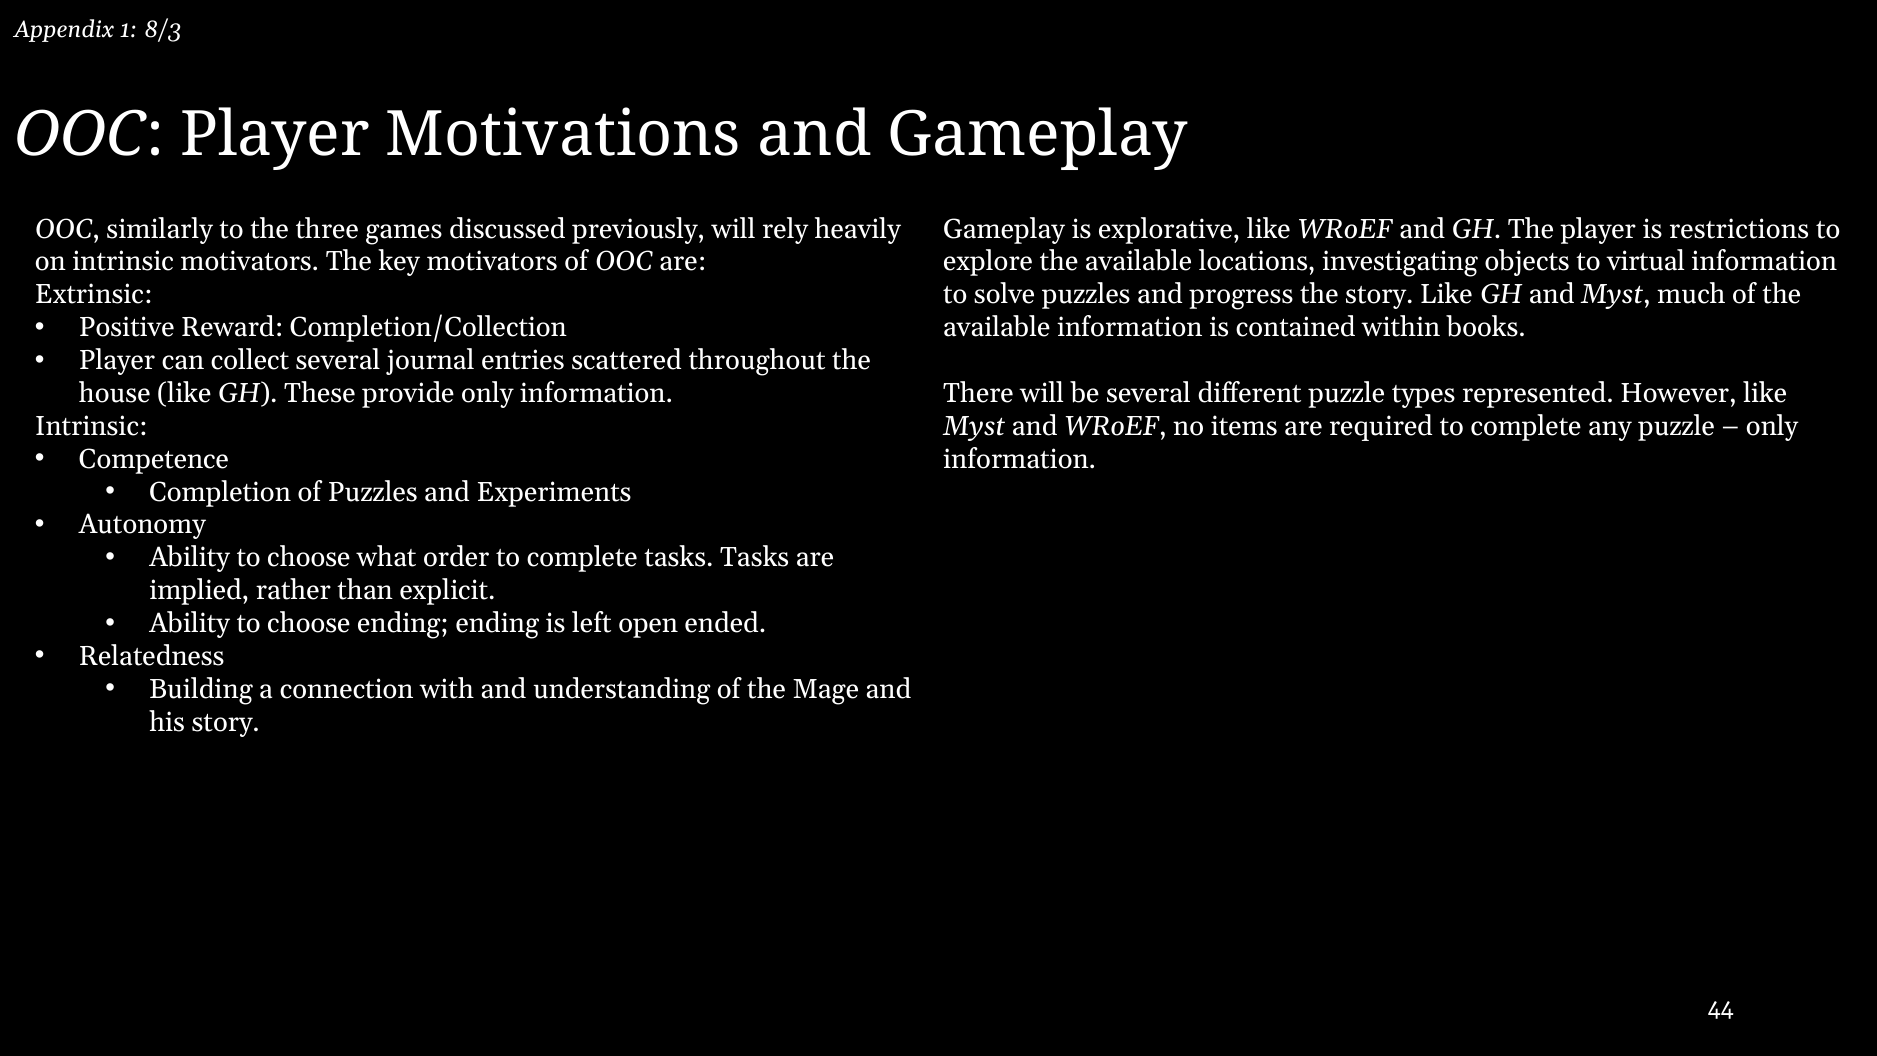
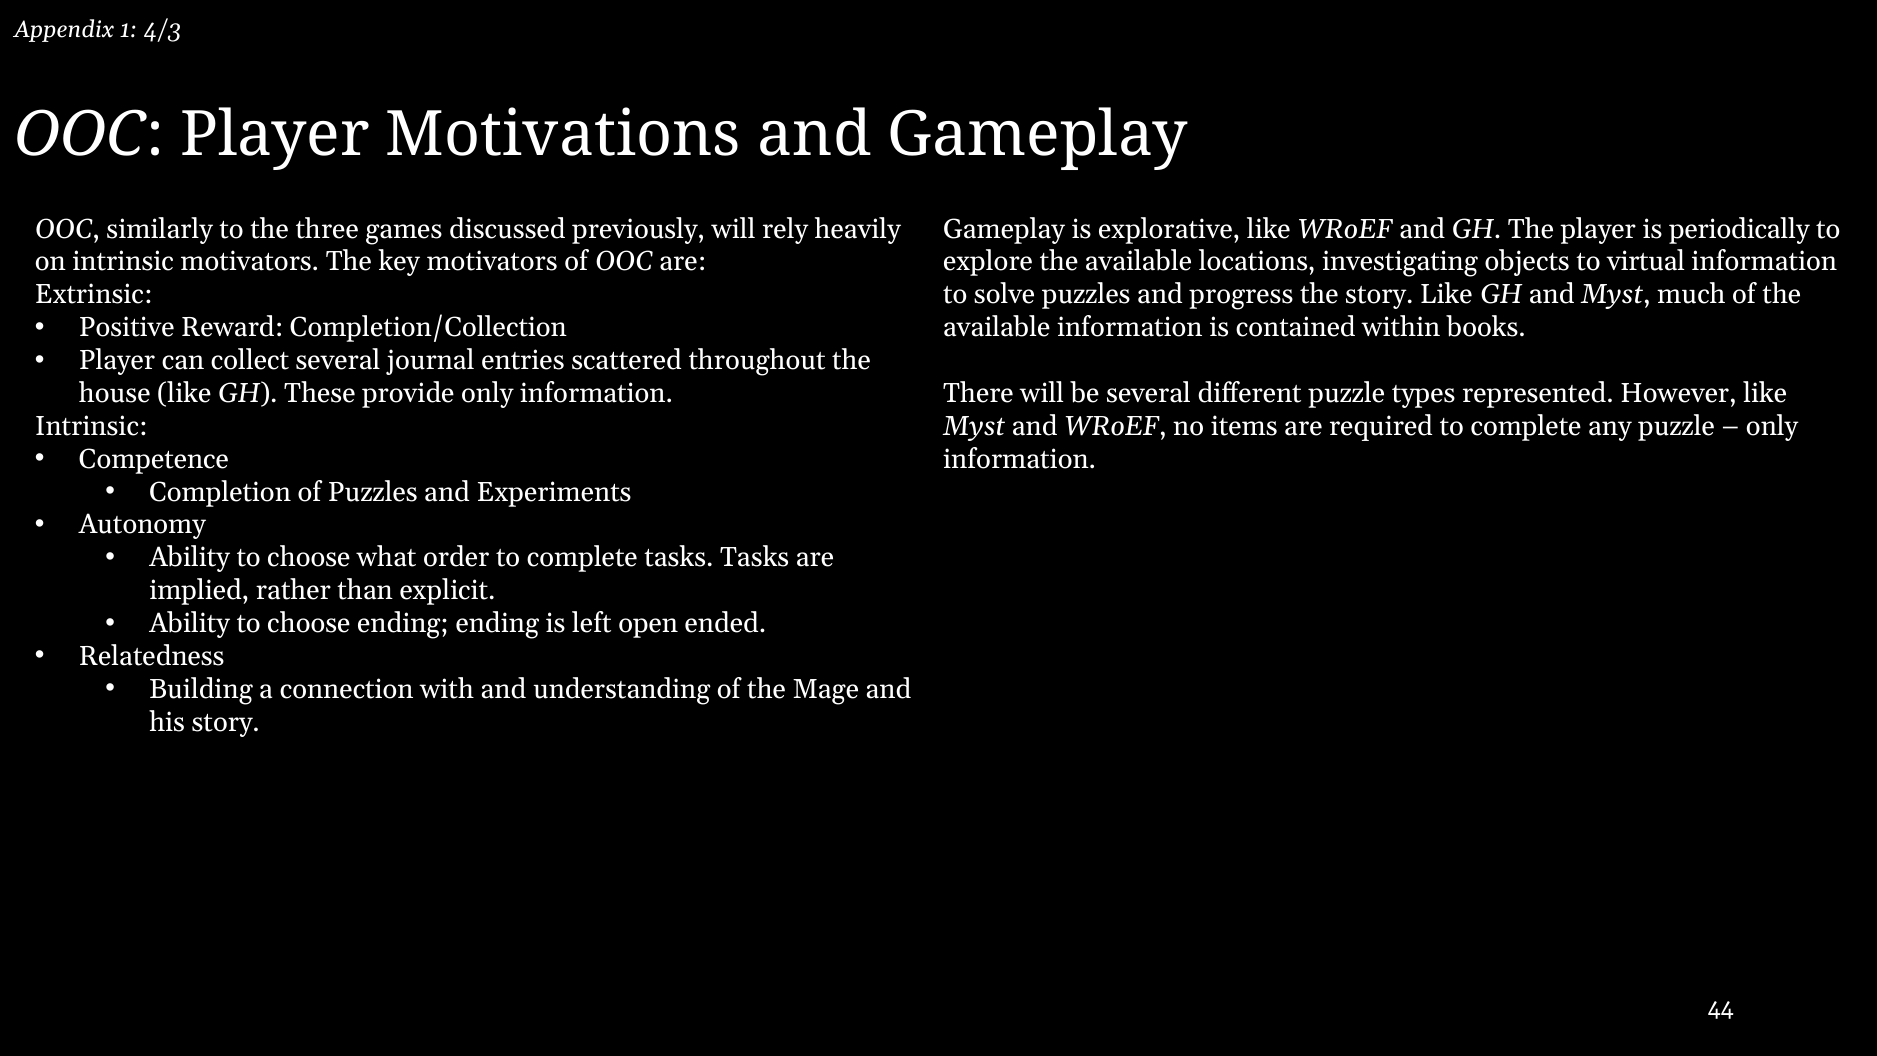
8/3: 8/3 -> 4/3 (163, 30)
restrictions: restrictions -> periodically (1739, 229)
